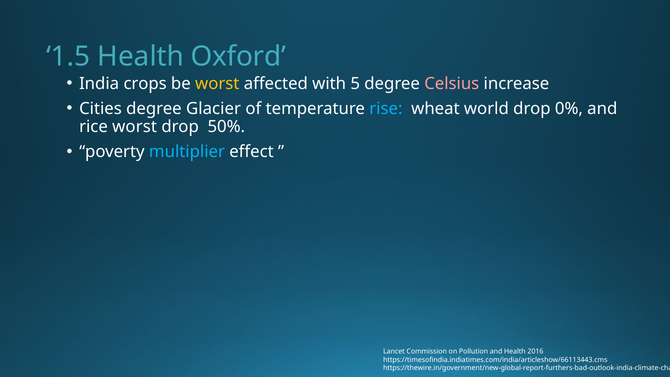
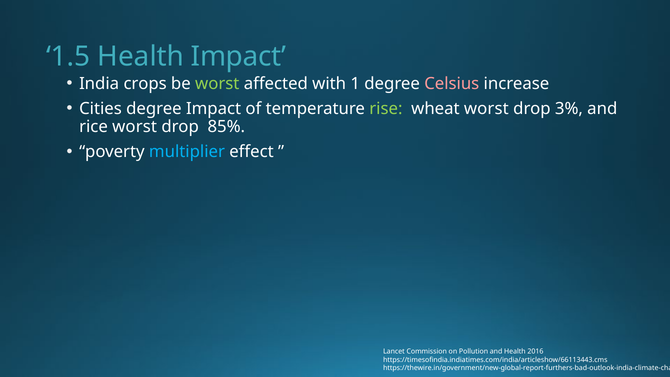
Health Oxford: Oxford -> Impact (238, 56)
worst colour: yellow -> light green (217, 84)
5: 5 -> 1 (355, 84)
degree Glacier: Glacier -> Impact (214, 109)
rise colour: light blue -> light green (386, 109)
wheat world: world -> worst (486, 109)
0%: 0% -> 3% (569, 109)
50%: 50% -> 85% (226, 127)
